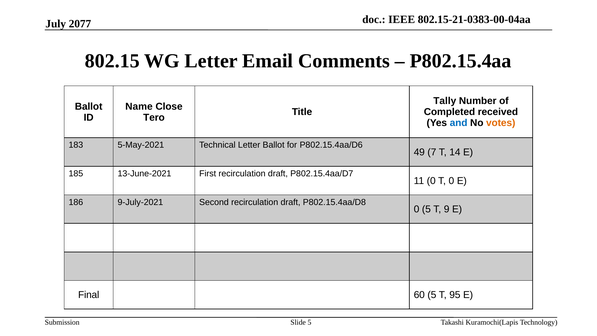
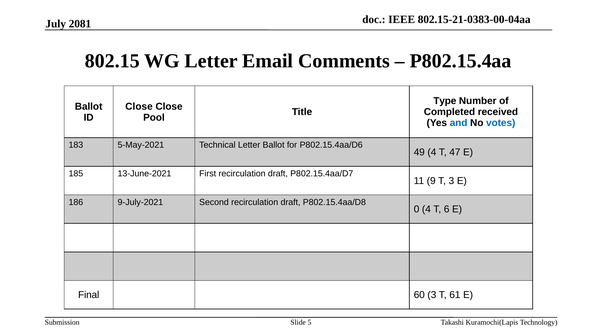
2077: 2077 -> 2081 (80, 24)
Tally: Tally -> Type (445, 101)
Name: Name -> Close (139, 106)
Tero: Tero -> Pool (154, 117)
votes colour: orange -> blue (501, 123)
49 7: 7 -> 4 (432, 152)
14: 14 -> 47 (455, 152)
11 0: 0 -> 9 (431, 181)
T 0: 0 -> 3 (451, 181)
0 5: 5 -> 4 (426, 209)
9: 9 -> 6 (447, 209)
60 5: 5 -> 3 (432, 295)
95: 95 -> 61 (455, 295)
